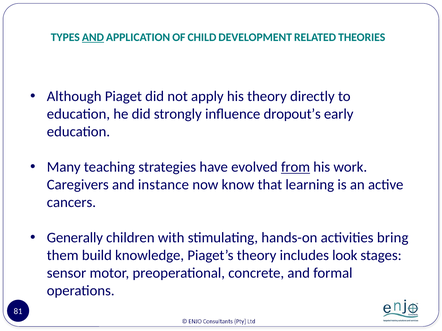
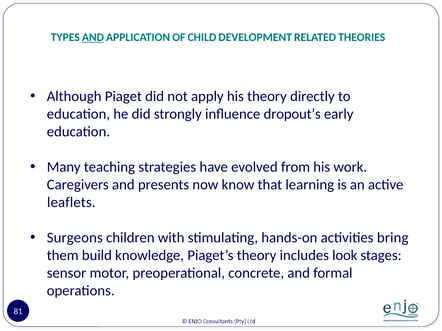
from underline: present -> none (296, 167)
instance: instance -> presents (164, 185)
cancers: cancers -> leaflets (71, 203)
Generally: Generally -> Surgeons (75, 238)
